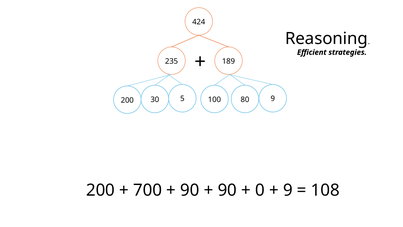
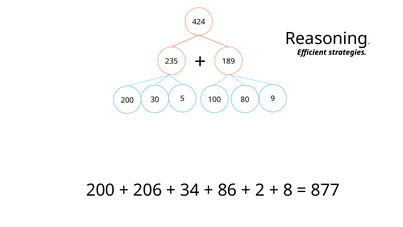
700: 700 -> 206 (148, 190)
90: 90 -> 34 (190, 190)
90: 90 -> 86 (227, 190)
0: 0 -> 2 (260, 190)
9: 9 -> 8 (288, 190)
108: 108 -> 877 (325, 190)
